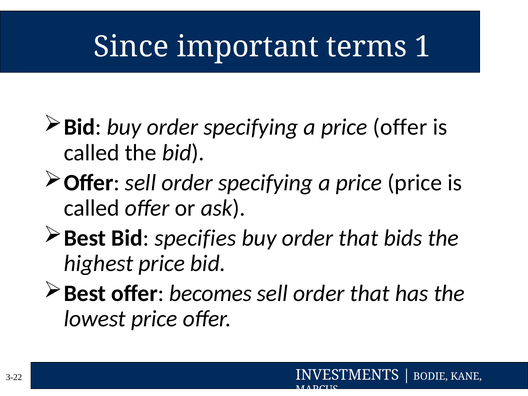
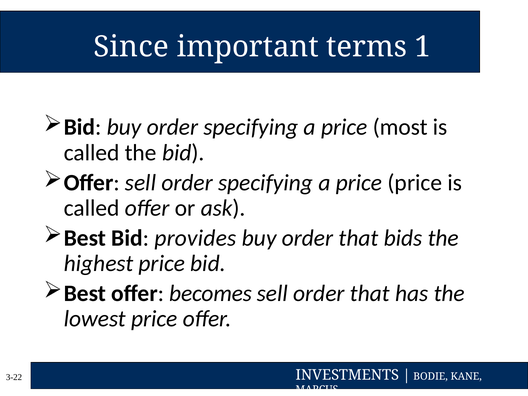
a price offer: offer -> most (400, 127)
specifies: specifies -> provides (195, 238)
